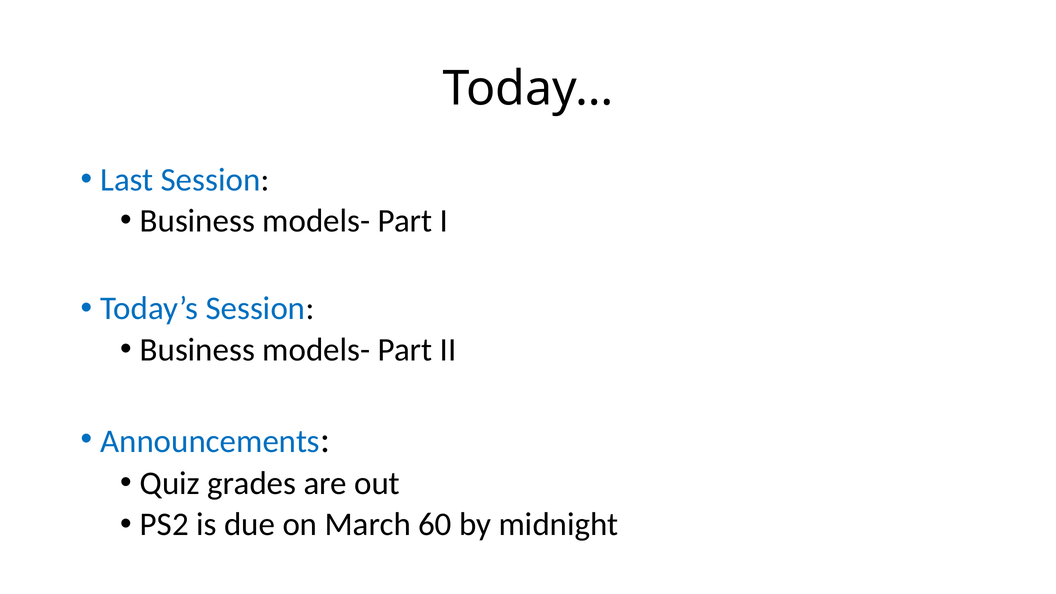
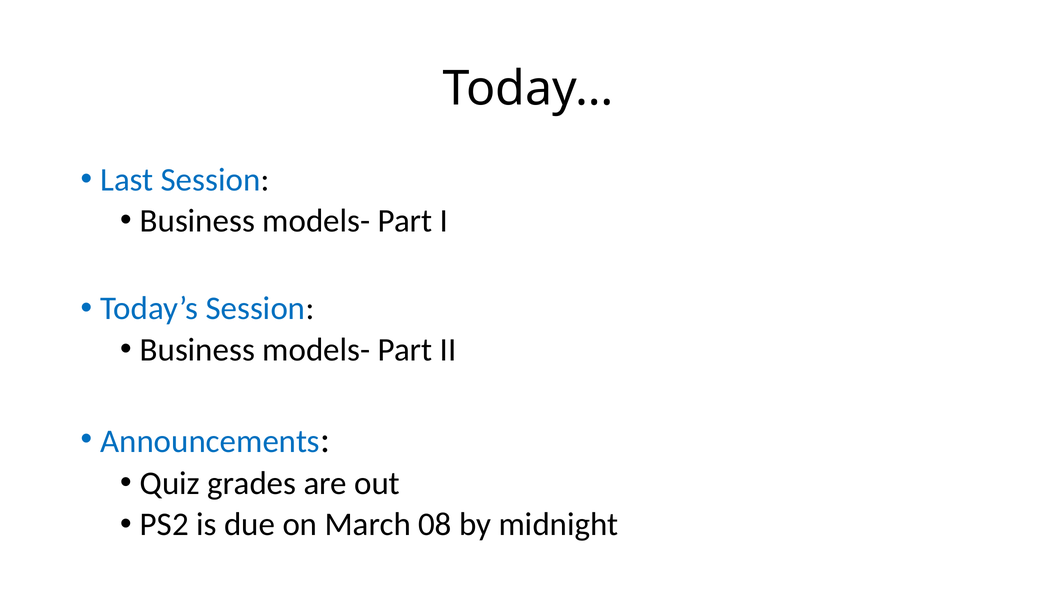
60: 60 -> 08 (435, 524)
